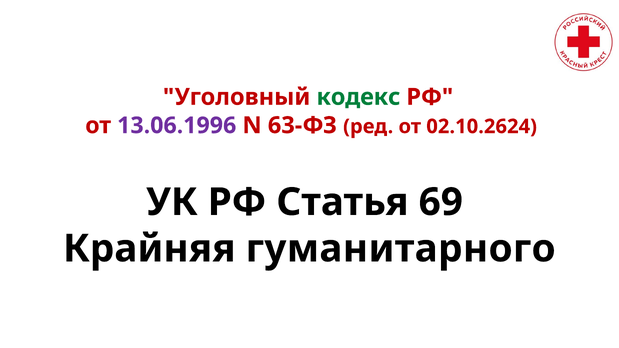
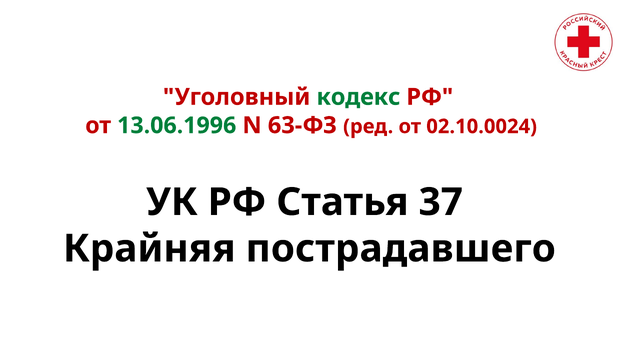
13.06.1996 colour: purple -> green (177, 126)
02.10.2624: 02.10.2624 -> 02.10.0024 (482, 127)
69: 69 -> 37 (441, 202)
гуманитарного: гуманитарного -> пострадавшего (401, 249)
